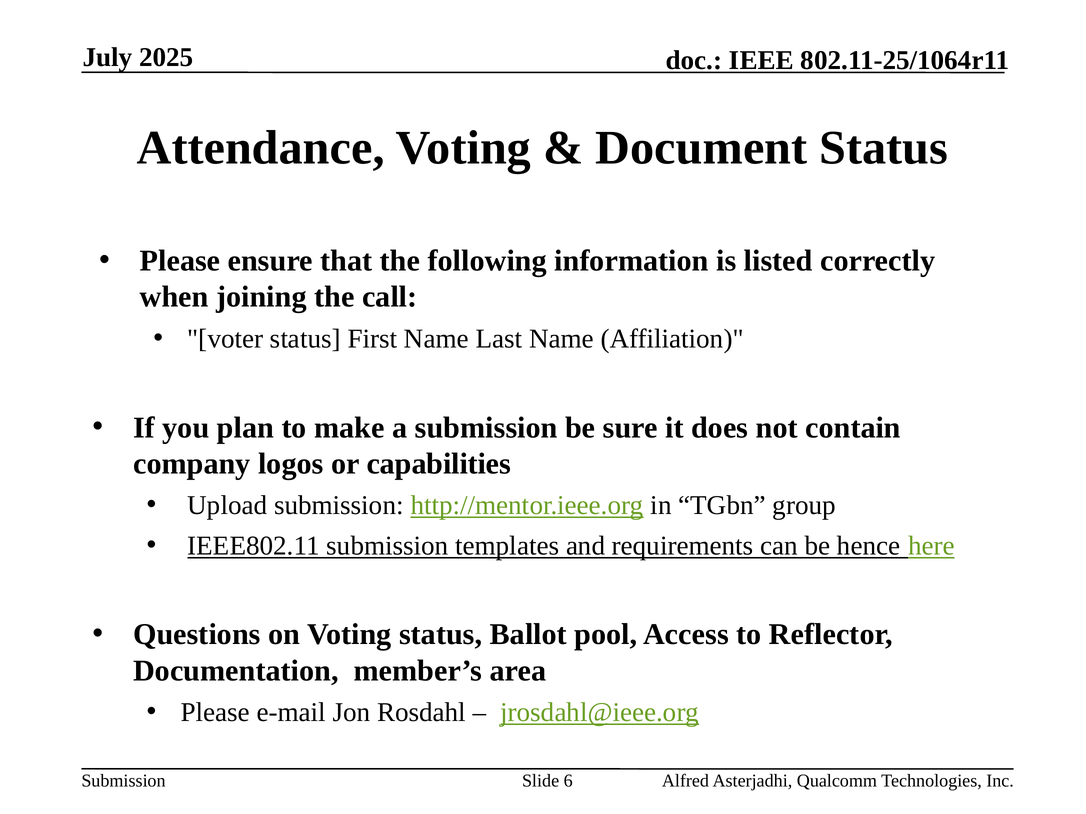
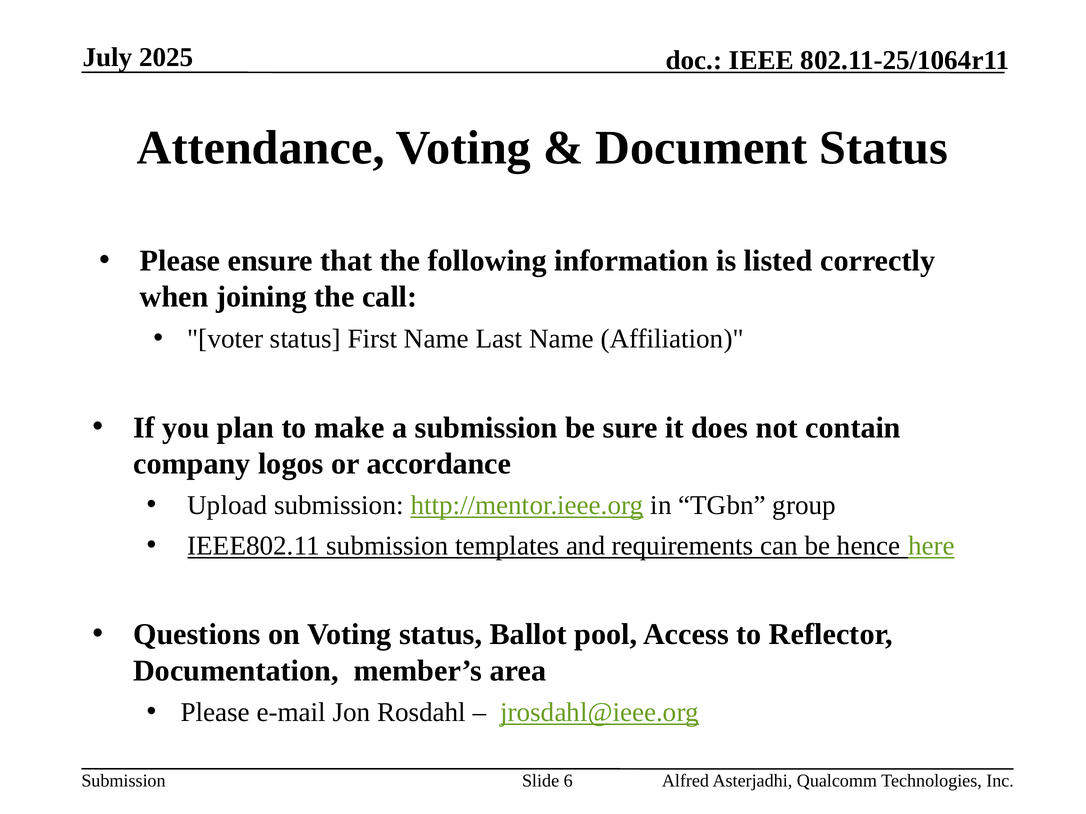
capabilities: capabilities -> accordance (439, 464)
